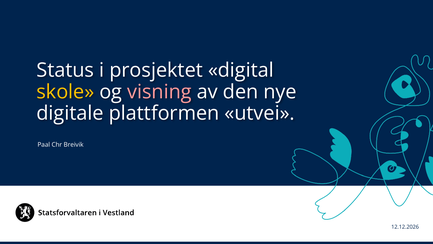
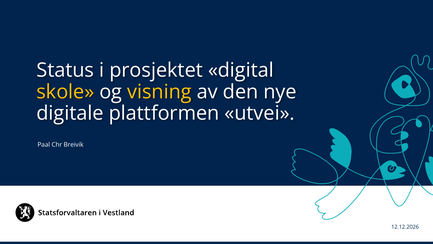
visning colour: pink -> yellow (159, 92)
